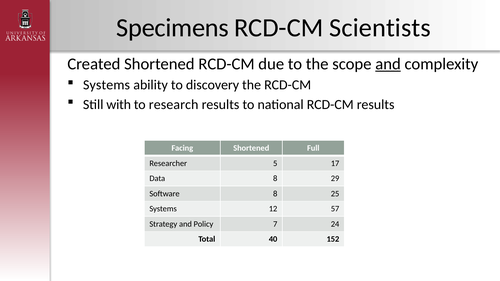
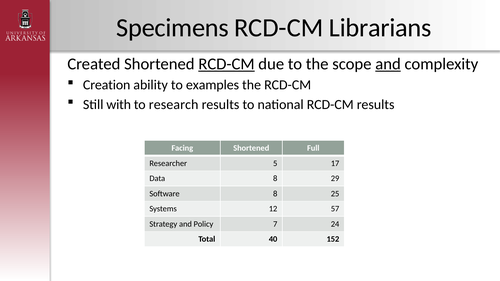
Scientists: Scientists -> Librarians (380, 28)
RCD-CM underline: none -> present (226, 64)
Systems: Systems -> Creation (107, 85)
discovery: discovery -> examples (213, 85)
